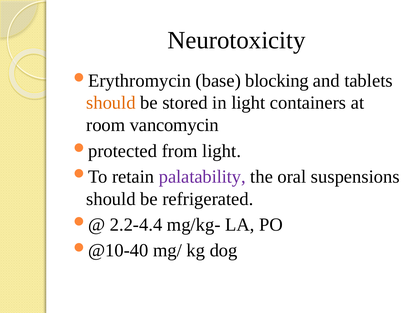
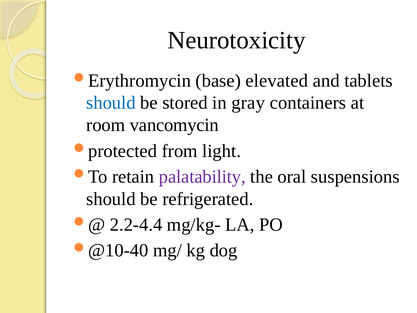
blocking: blocking -> elevated (277, 81)
should colour: orange -> blue (111, 103)
in light: light -> gray (248, 103)
